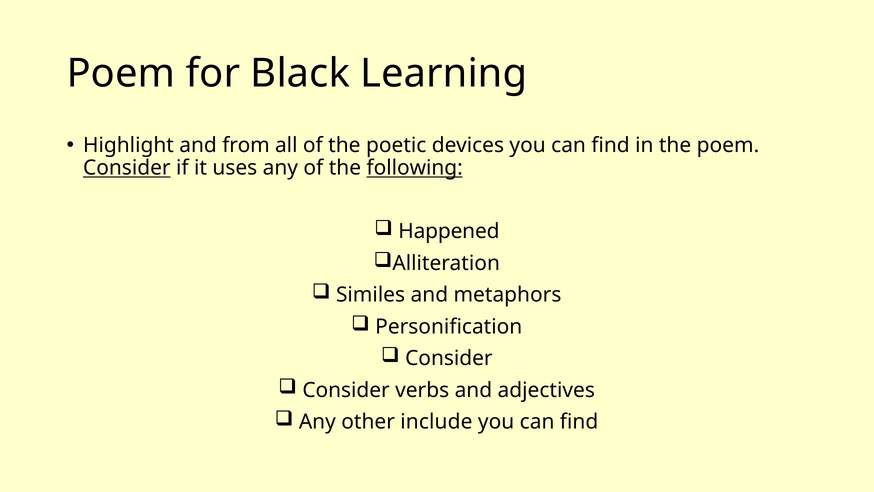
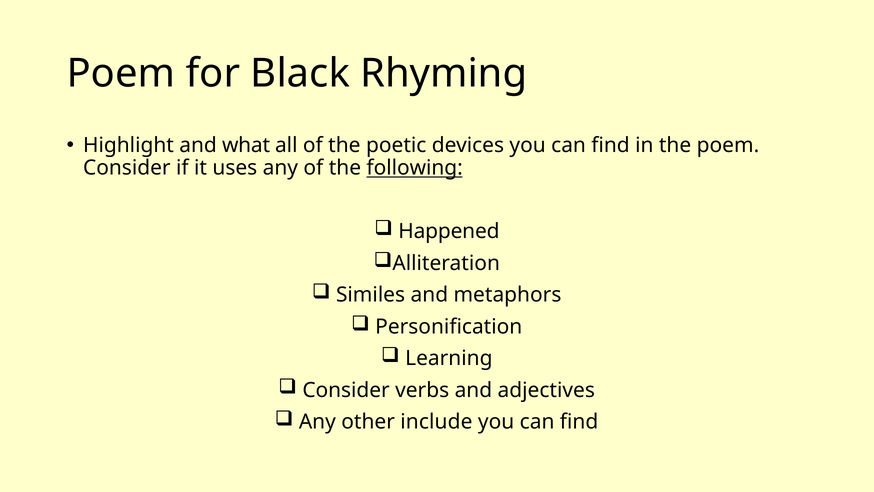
Learning: Learning -> Rhyming (444, 73)
from: from -> what (246, 145)
Consider underline: present -> none (127, 168)
Consider: Consider -> Learning (449, 358)
